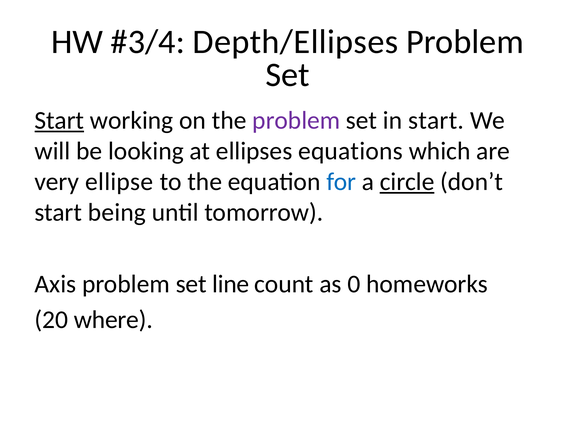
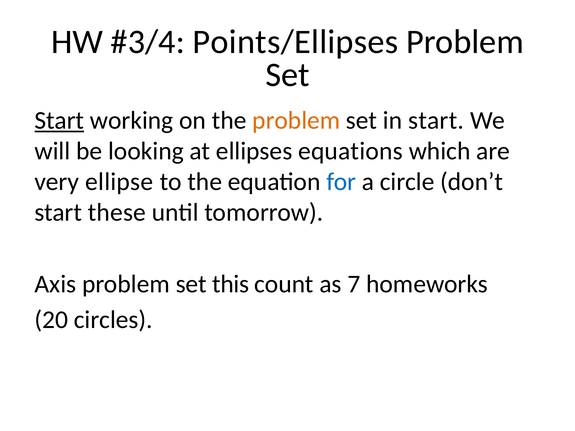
Depth/Ellipses: Depth/Ellipses -> Points/Ellipses (295, 42)
problem colour: purple -> orange (296, 121)
circle underline: present -> none (407, 182)
being: being -> these (117, 213)
line: line -> this (231, 284)
0: 0 -> 7 (354, 284)
where: where -> circles (113, 320)
